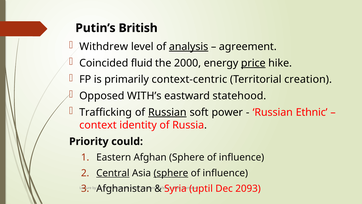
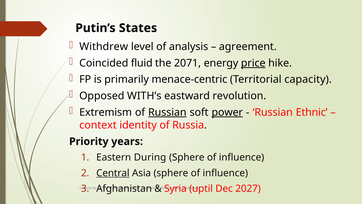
British: British -> States (138, 28)
analysis underline: present -> none (189, 47)
2000: 2000 -> 2071 (188, 63)
context-centric: context-centric -> menace-centric (189, 79)
creation: creation -> capacity (308, 79)
statehood: statehood -> revolution (239, 96)
Trafficking: Trafficking -> Extremism (106, 112)
power underline: none -> present (227, 112)
could: could -> years (127, 141)
Afghan: Afghan -> During (150, 157)
sphere underline: present -> none (171, 173)
2093: 2093 -> 2027 (248, 188)
